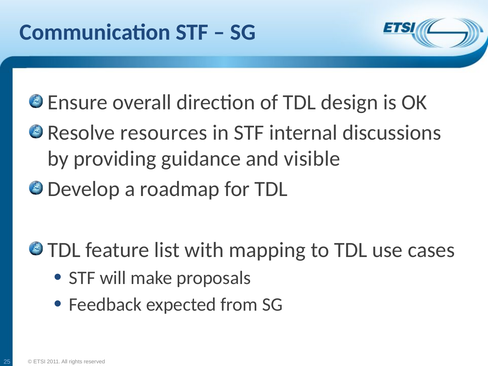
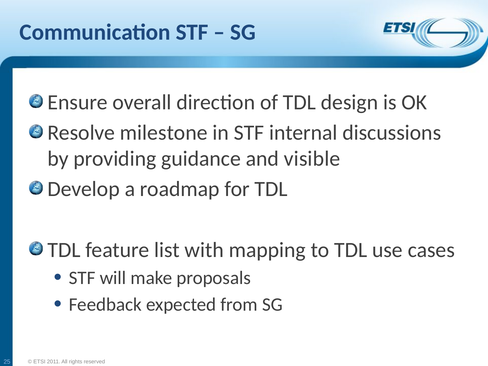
resources: resources -> milestone (164, 133)
